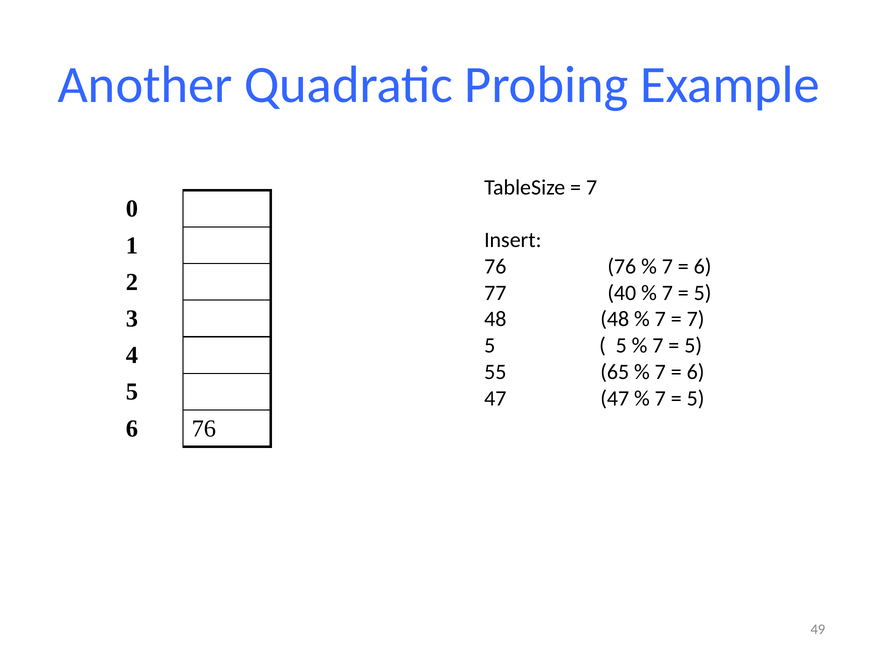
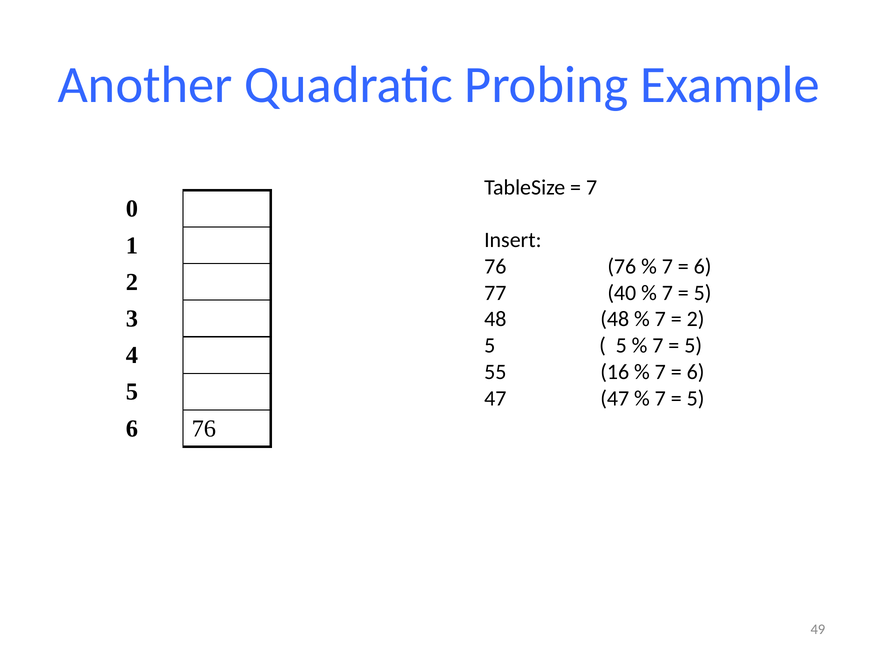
7: 7 -> 2 (696, 319)
65: 65 -> 16 (615, 372)
